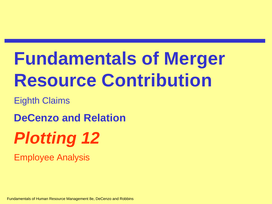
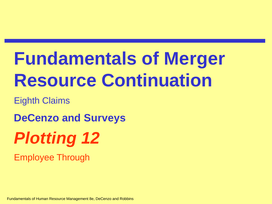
Contribution: Contribution -> Continuation (157, 81)
Relation: Relation -> Surveys (105, 118)
Analysis: Analysis -> Through (73, 158)
